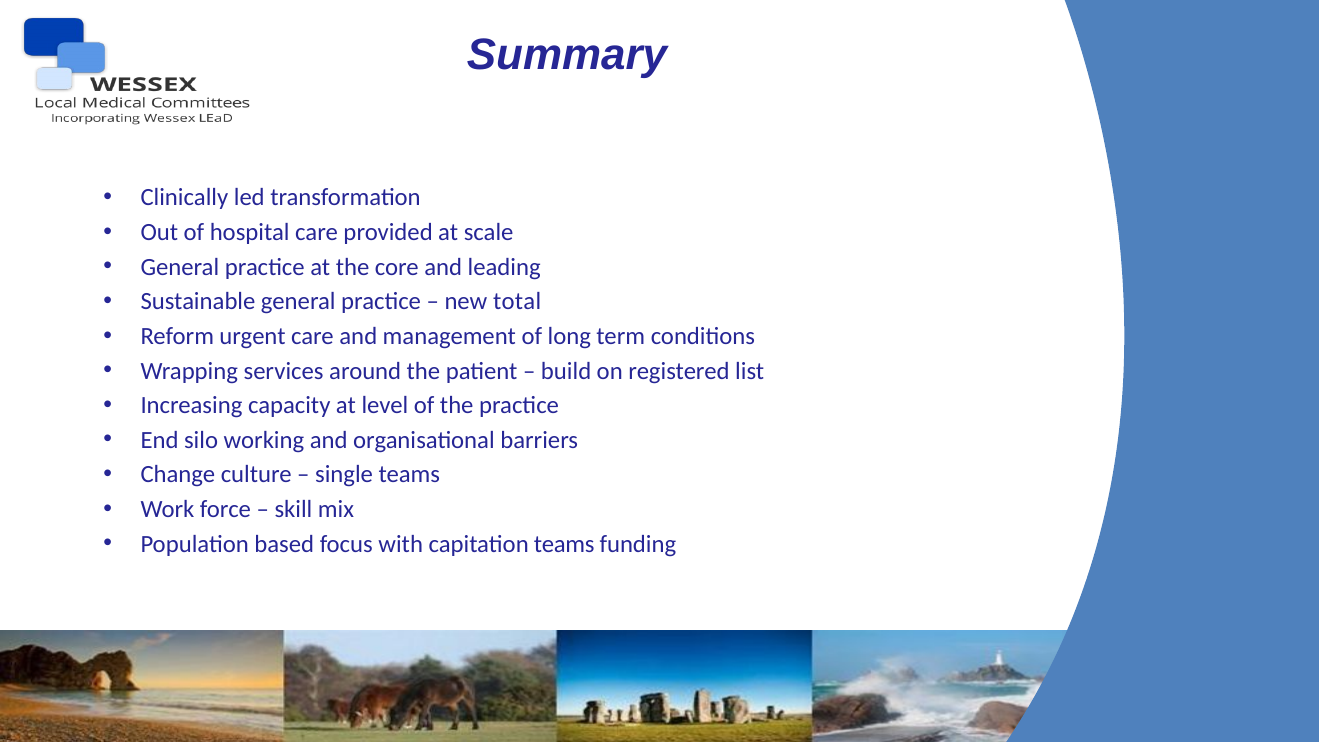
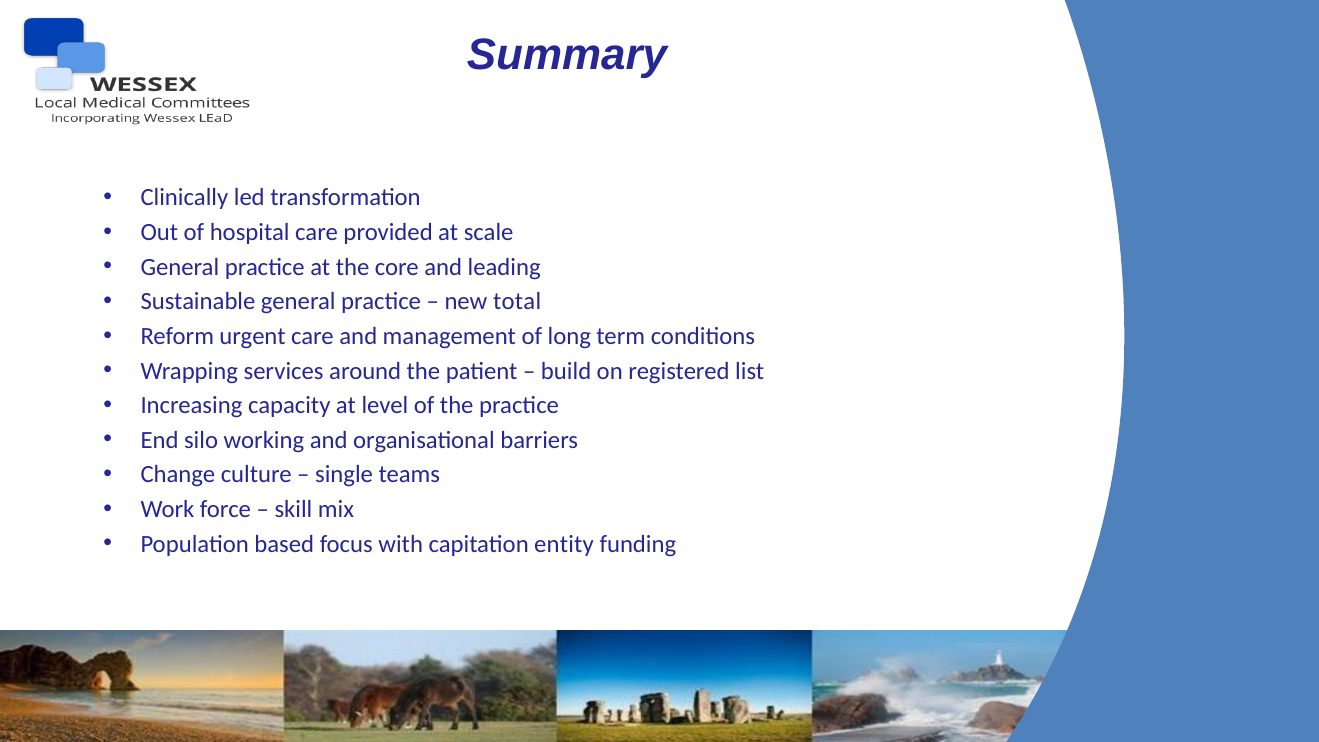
capitation teams: teams -> entity (564, 544)
